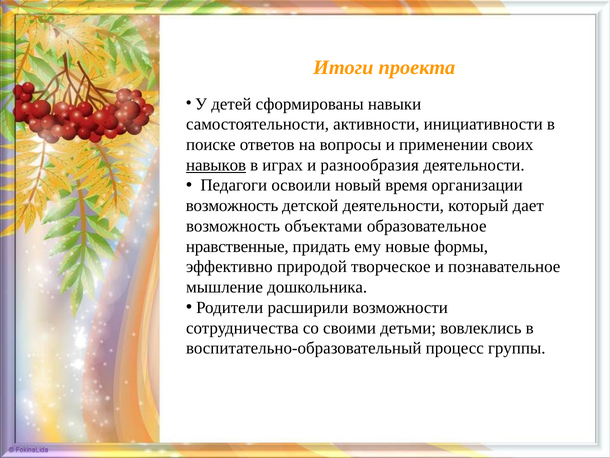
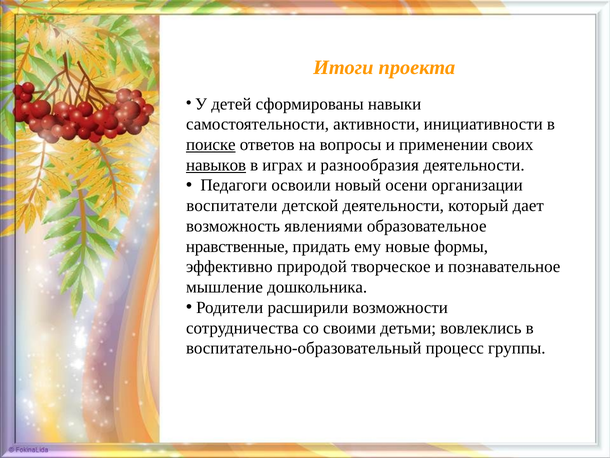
поиске underline: none -> present (211, 144)
время: время -> осени (406, 185)
возможность: возможность -> воспитатели (232, 206)
объектами: объектами -> явлениями (323, 226)
